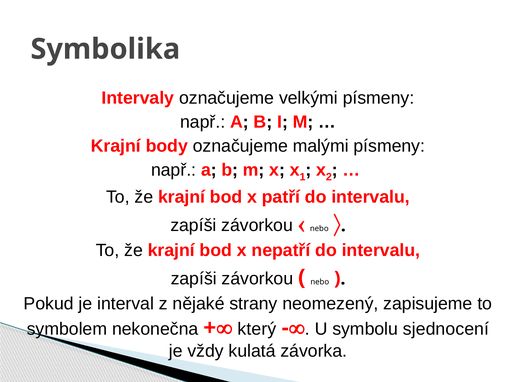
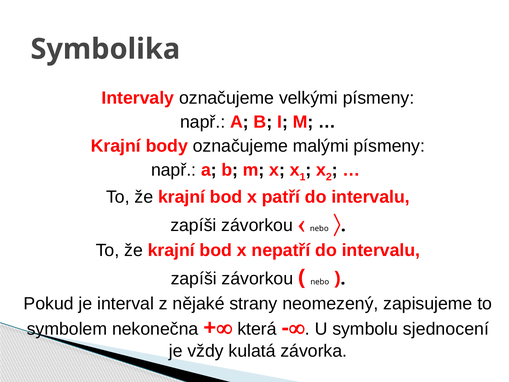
který: který -> která (257, 329)
